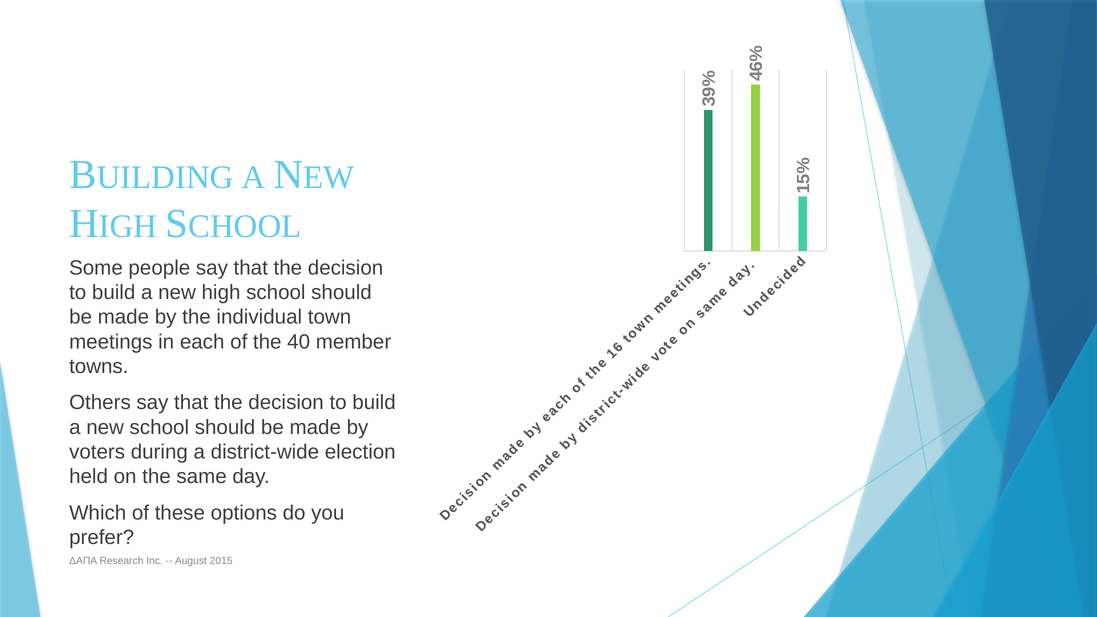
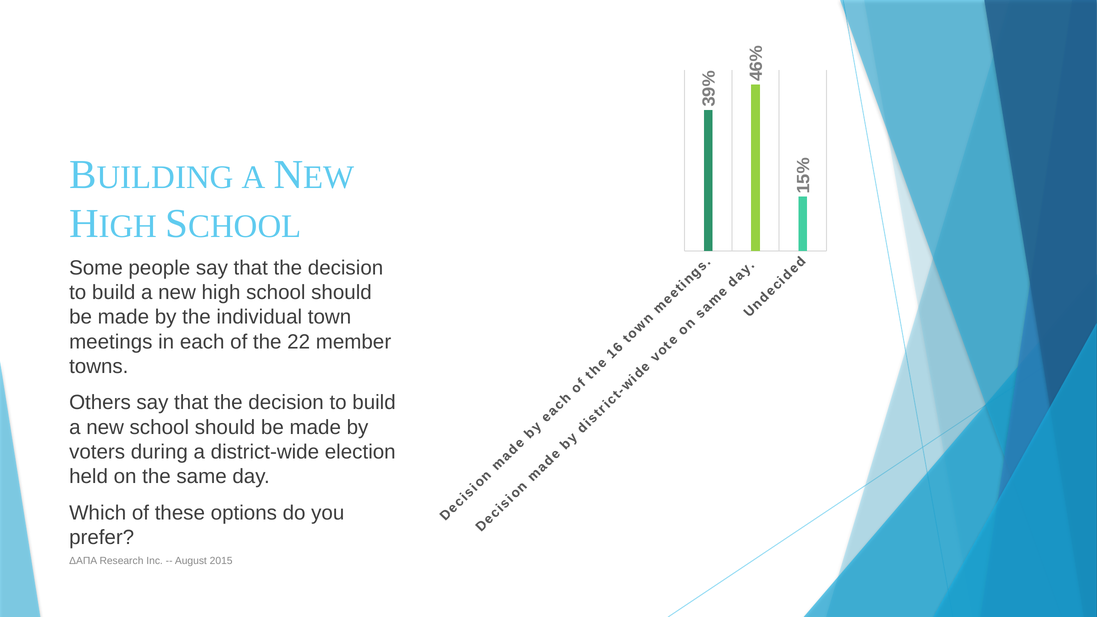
40: 40 -> 22 (299, 342)
